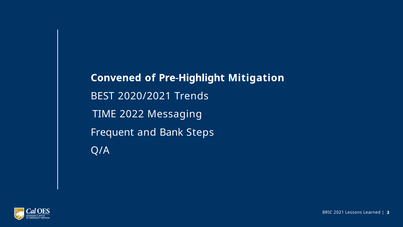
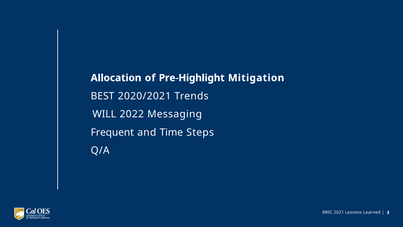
Convened: Convened -> Allocation (116, 78)
TIME: TIME -> WILL (104, 114)
Bank: Bank -> Time (171, 132)
